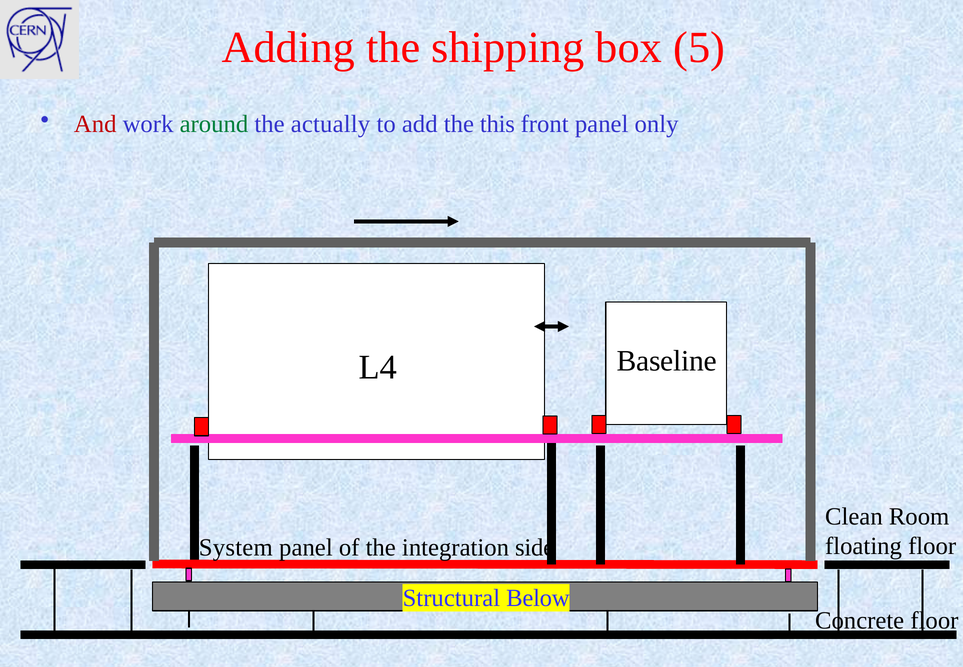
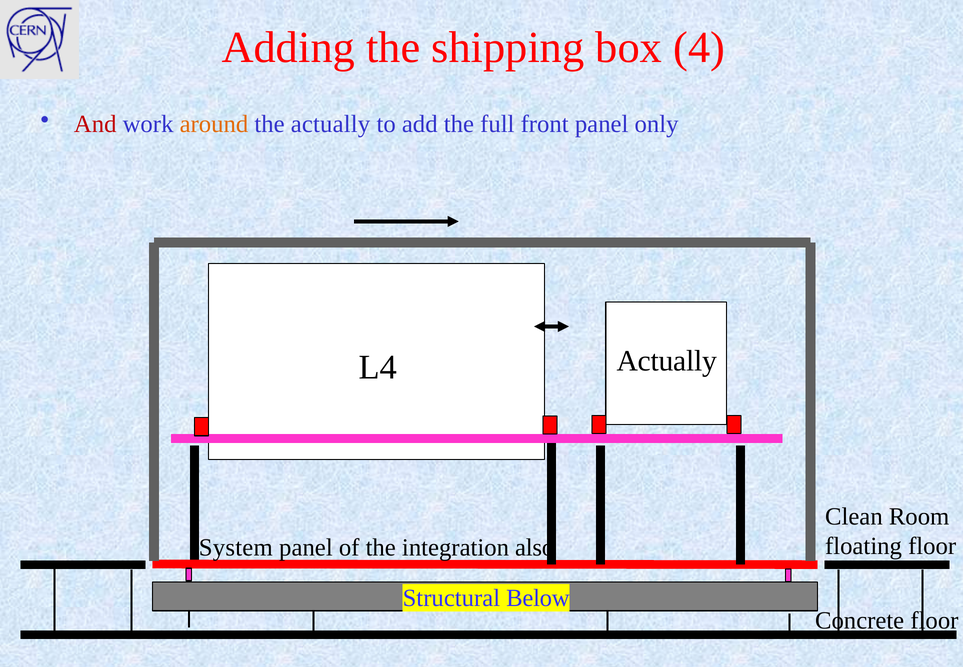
5: 5 -> 4 (699, 48)
around colour: green -> orange (214, 124)
this: this -> full (497, 124)
L4 Baseline: Baseline -> Actually (667, 361)
side: side -> also (535, 547)
